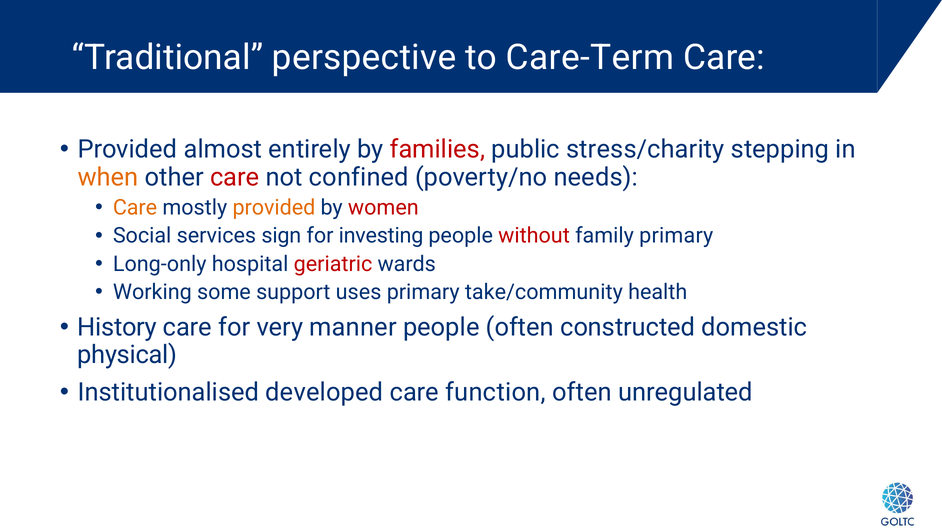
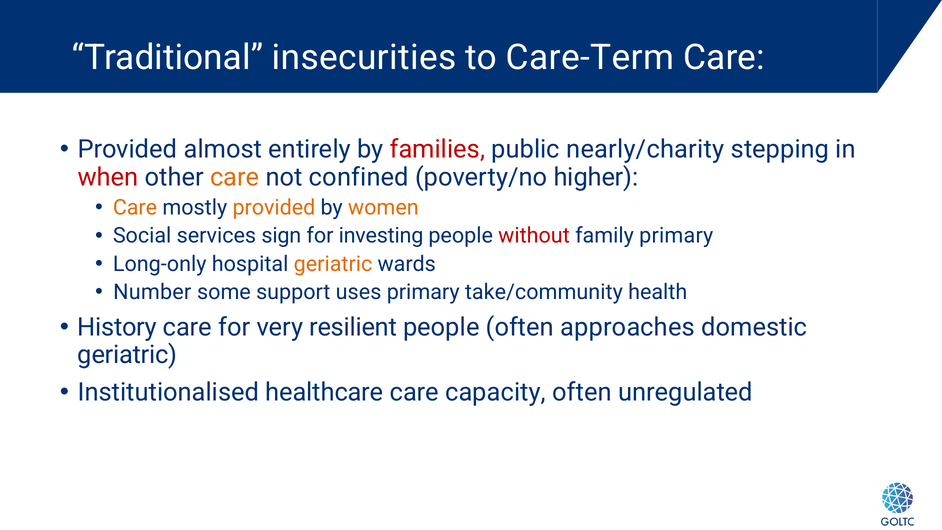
perspective: perspective -> insecurities (364, 58)
stress/charity: stress/charity -> nearly/charity (645, 150)
when colour: orange -> red (108, 177)
care colour: red -> orange (235, 177)
needs: needs -> higher (596, 177)
women colour: red -> orange (383, 207)
geriatric colour: red -> orange (333, 264)
Working: Working -> Number (152, 292)
manner: manner -> resilient (353, 327)
constructed: constructed -> approaches (628, 327)
physical: physical -> geriatric (127, 355)
developed: developed -> healthcare (324, 392)
function: function -> capacity (496, 392)
